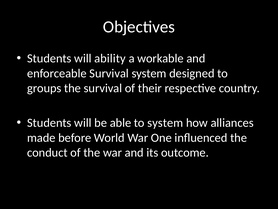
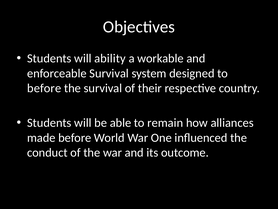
groups: groups -> before (44, 88)
to system: system -> remain (165, 123)
